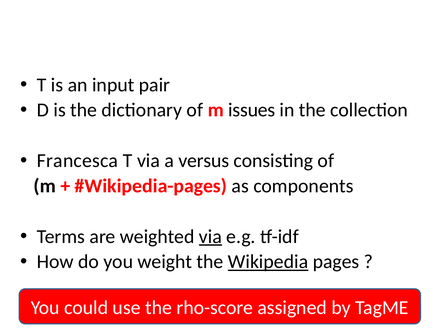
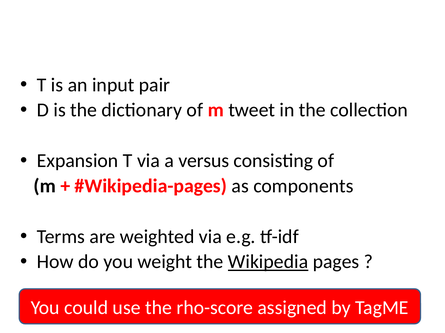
issues: issues -> tweet (252, 110)
Francesca: Francesca -> Expansion (78, 161)
via underline: present -> none (210, 237)
